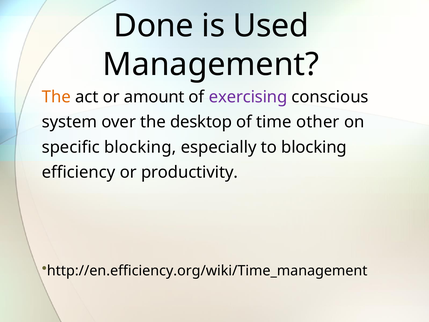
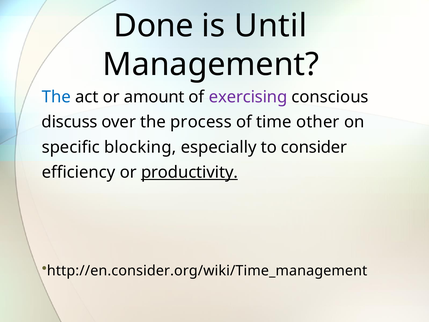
Used: Used -> Until (271, 26)
The colour: orange -> blue (56, 97)
system: system -> discuss (70, 122)
desktop: desktop -> process (201, 122)
to blocking: blocking -> consider (314, 147)
productivity underline: none -> present (189, 172)
http://en.efficiency.org/wiki/Time_management: http://en.efficiency.org/wiki/Time_management -> http://en.consider.org/wiki/Time_management (207, 271)
